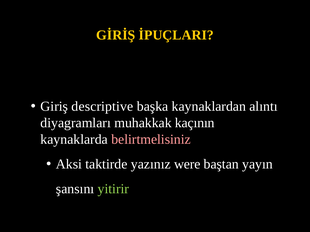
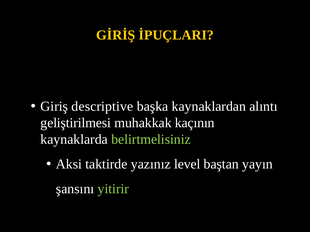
diyagramları: diyagramları -> geliştirilmesi (76, 123)
belirtmelisiniz colour: pink -> light green (151, 140)
were: were -> level (187, 165)
